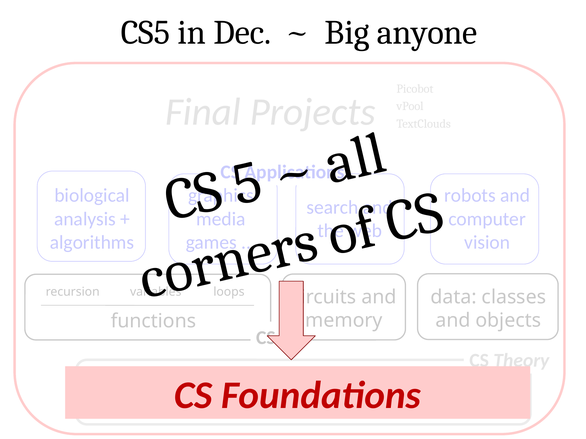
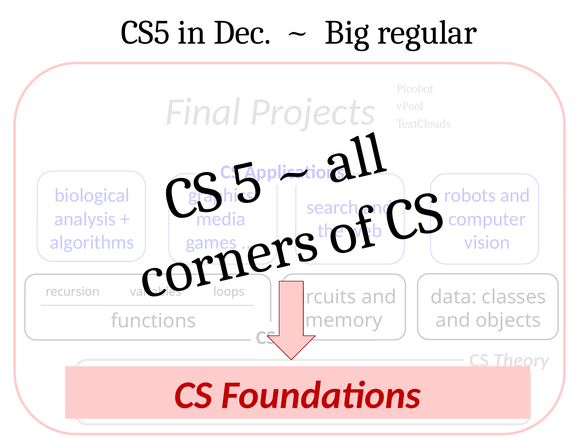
anyone: anyone -> regular (427, 33)
